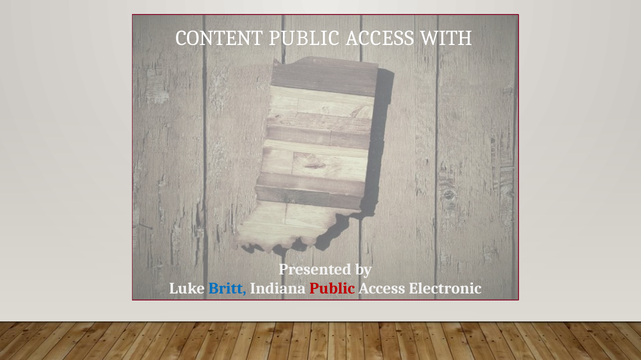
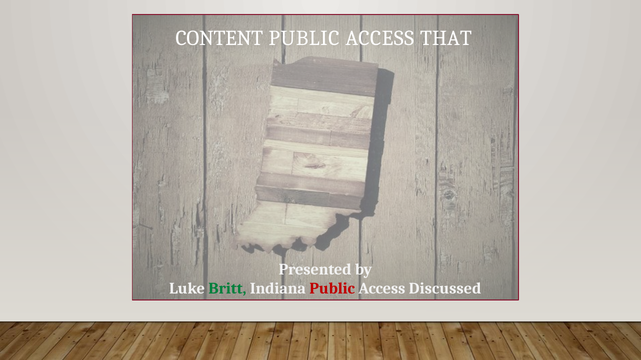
WITH: WITH -> THAT (446, 38)
Britt colour: blue -> green (227, 289)
Electronic: Electronic -> Discussed (445, 289)
